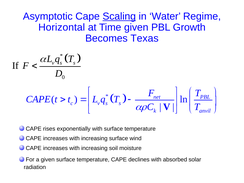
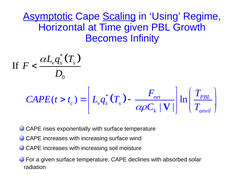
Asymptotic underline: none -> present (48, 16)
Water: Water -> Using (165, 16)
Texas: Texas -> Infinity (145, 38)
